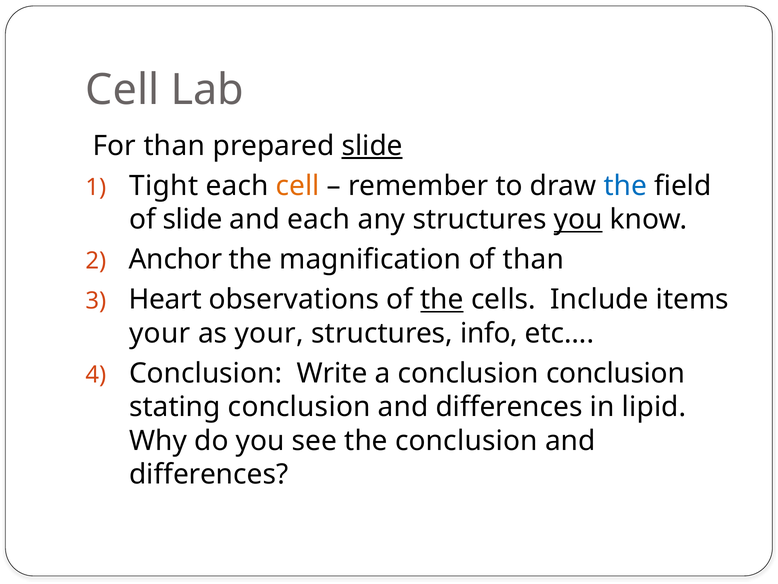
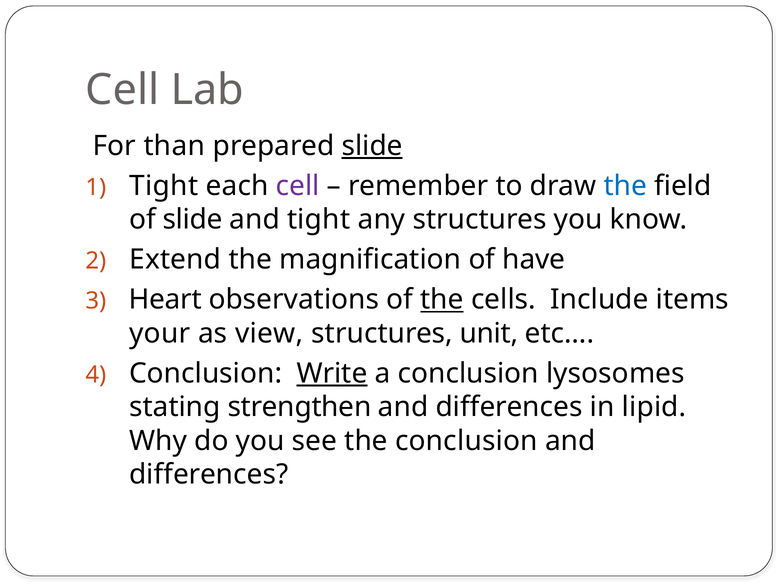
cell colour: orange -> purple (298, 186)
and each: each -> tight (319, 220)
you underline: present -> none (578, 220)
Anchor: Anchor -> Extend (175, 259)
of than: than -> have (534, 259)
as your: your -> view (269, 333)
info: info -> unit (489, 333)
Write underline: none -> present (332, 373)
conclusion conclusion: conclusion -> lysosomes (615, 373)
stating conclusion: conclusion -> strengthen (299, 407)
